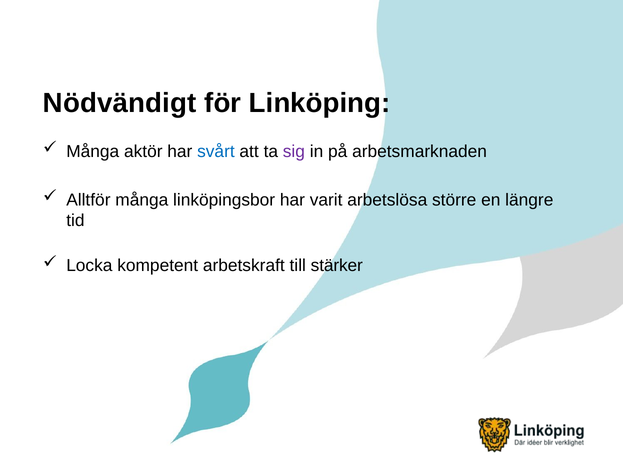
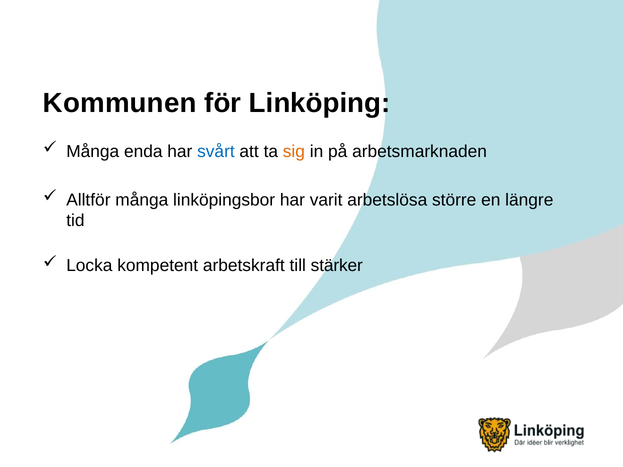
Nödvändigt: Nödvändigt -> Kommunen (120, 103)
aktör: aktör -> enda (143, 152)
sig colour: purple -> orange (294, 152)
